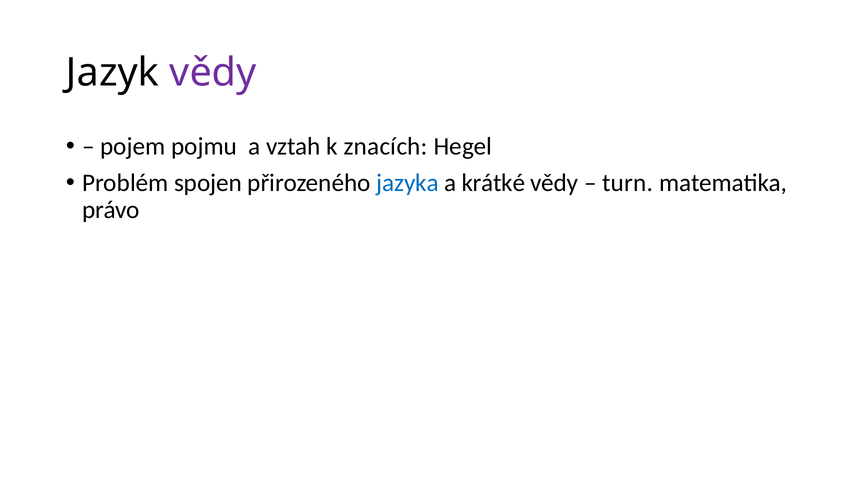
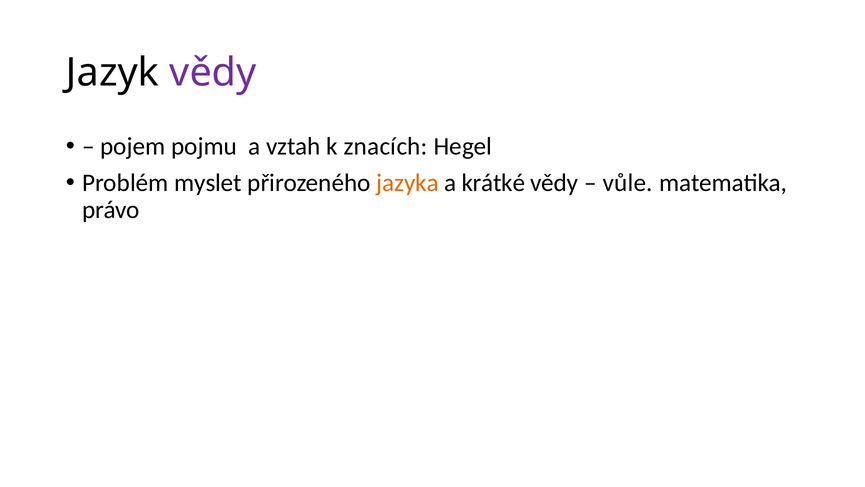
spojen: spojen -> myslet (208, 183)
jazyka colour: blue -> orange (408, 183)
turn: turn -> vůle (628, 183)
